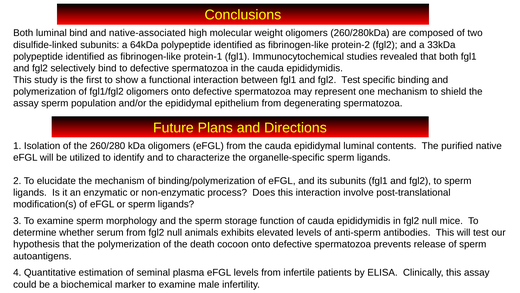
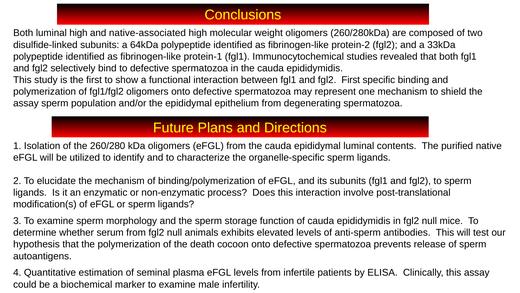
luminal bind: bind -> high (78, 33)
fgl2 Test: Test -> First (351, 80)
